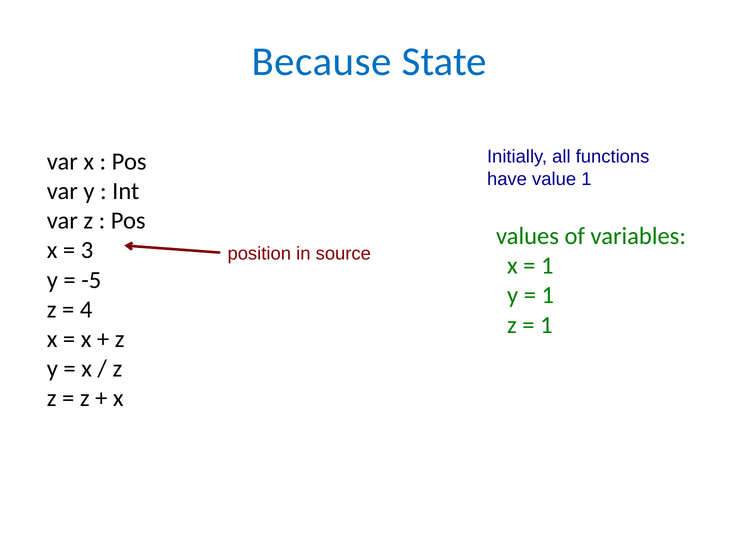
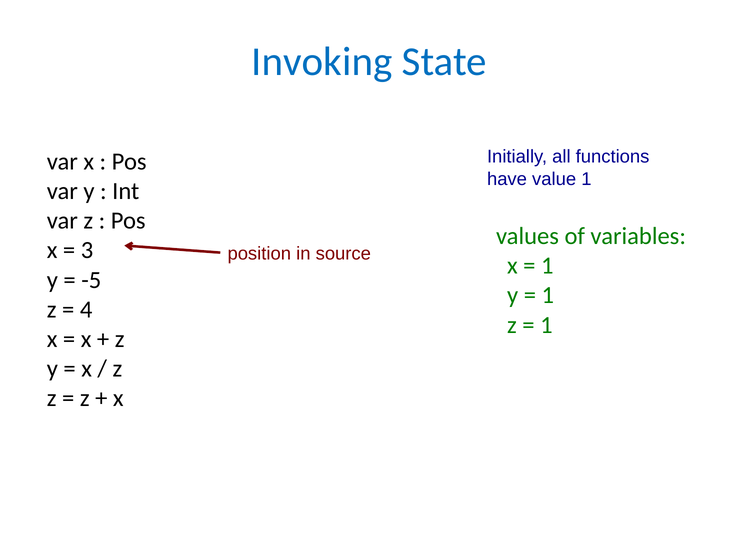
Because: Because -> Invoking (322, 62)
